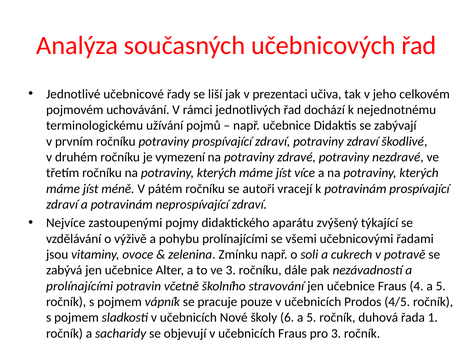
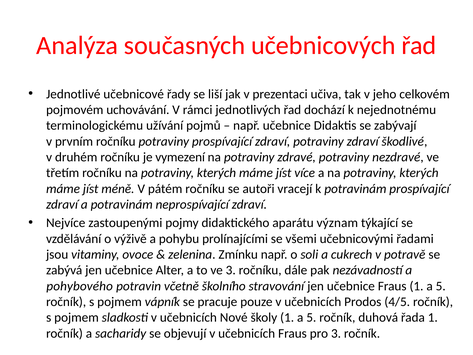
zvýšený: zvýšený -> význam (337, 223)
prolínajícími: prolínajícími -> pohybového (80, 286)
Fraus 4: 4 -> 1 (416, 286)
školy 6: 6 -> 1 (287, 317)
